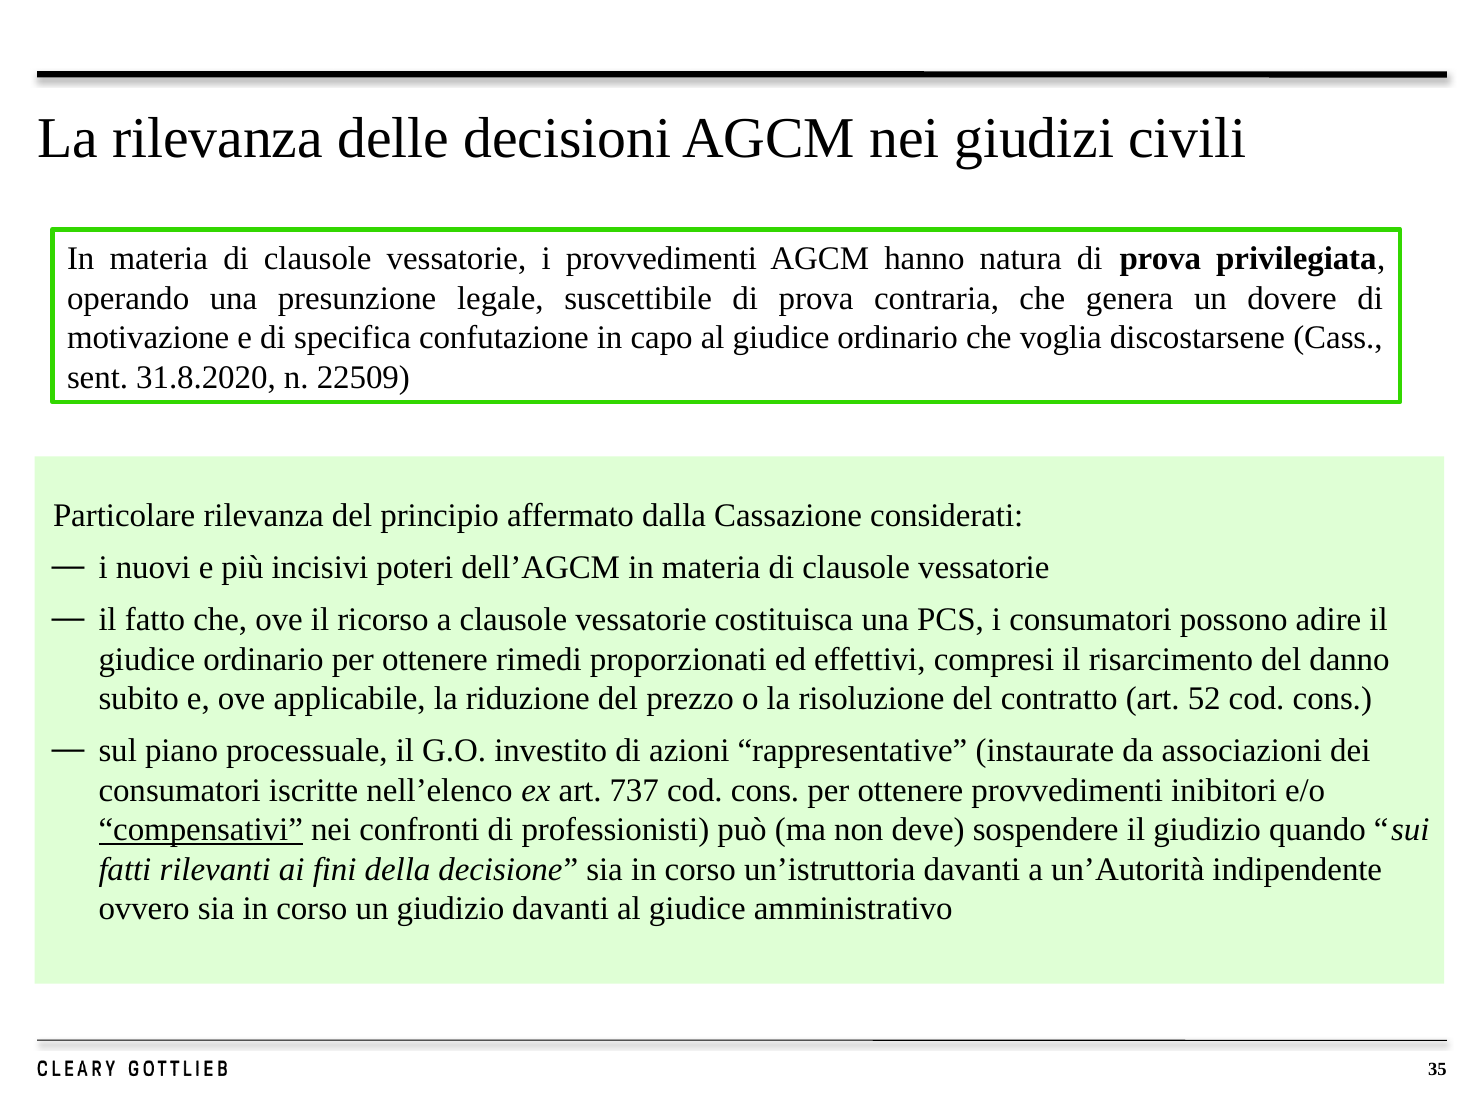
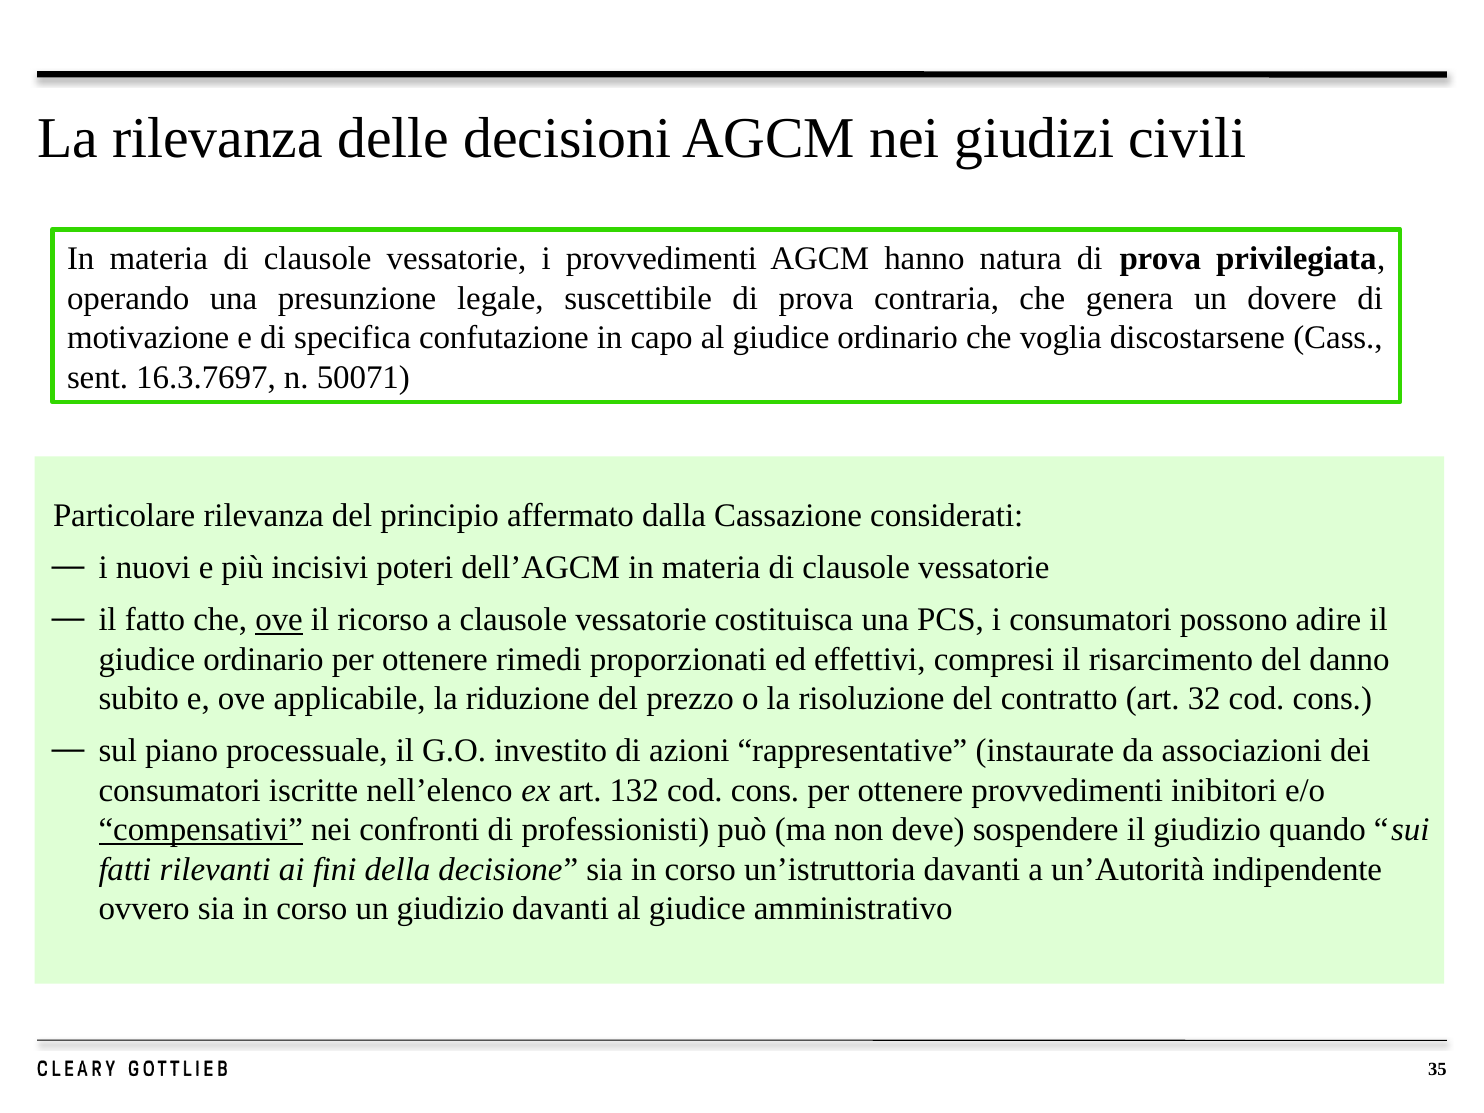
31.8.2020: 31.8.2020 -> 16.3.7697 (206, 377)
22509: 22509 -> 50071 (363, 377)
ove underline: none -> present (279, 620)
52: 52 -> 32 (1204, 699)
737: 737 -> 132 (634, 790)
